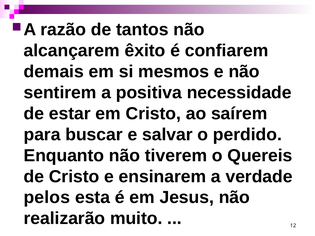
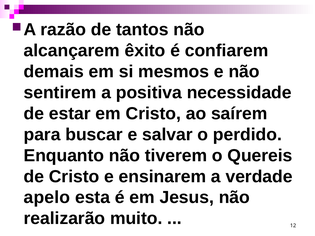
pelos: pelos -> apelo (47, 198)
